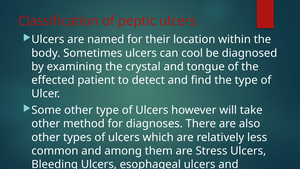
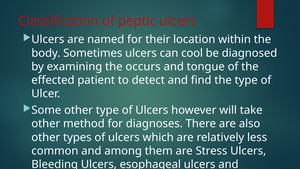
crystal: crystal -> occurs (143, 66)
